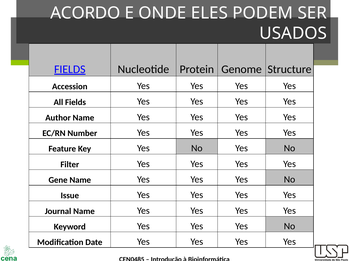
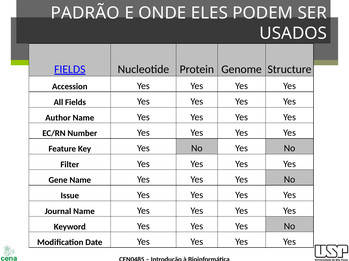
ACORDO: ACORDO -> PADRÃO (85, 13)
